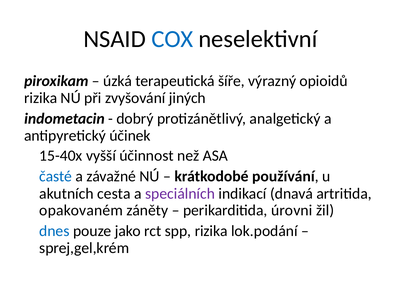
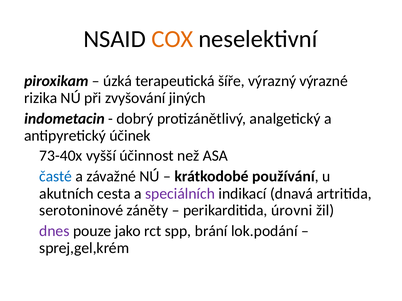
COX colour: blue -> orange (172, 39)
opioidů: opioidů -> výrazné (324, 81)
15-40x: 15-40x -> 73-40x (61, 156)
opakovaném: opakovaném -> serotoninové (81, 211)
dnes colour: blue -> purple (54, 231)
spp rizika: rizika -> brání (211, 231)
